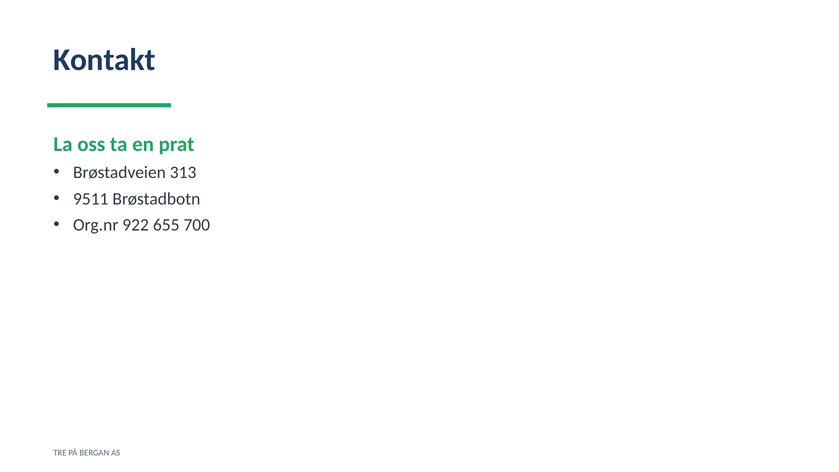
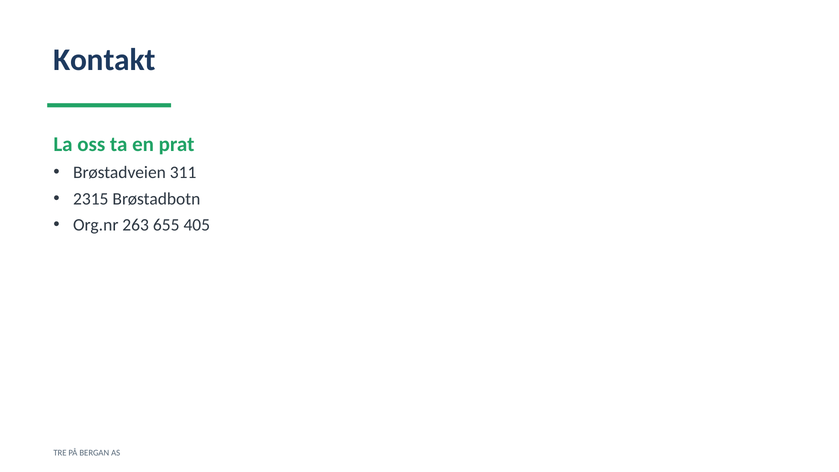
313: 313 -> 311 (183, 173)
9511: 9511 -> 2315 (91, 199)
922: 922 -> 263 (136, 225)
700: 700 -> 405 (197, 225)
